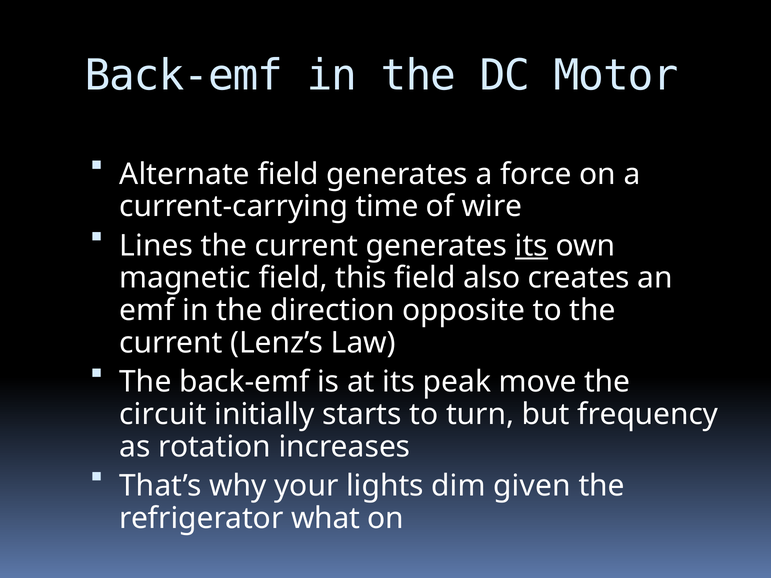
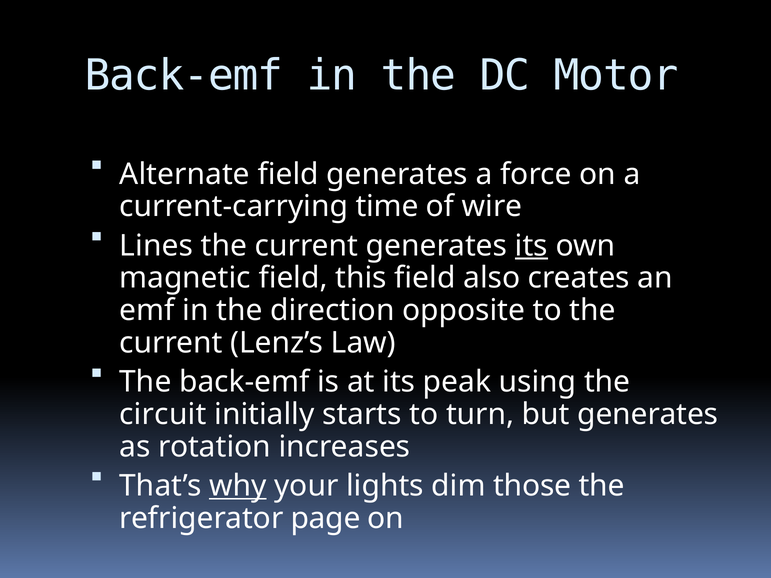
move: move -> using (538, 382)
but frequency: frequency -> generates (648, 414)
why underline: none -> present (238, 486)
given: given -> those (532, 486)
what: what -> page (326, 518)
